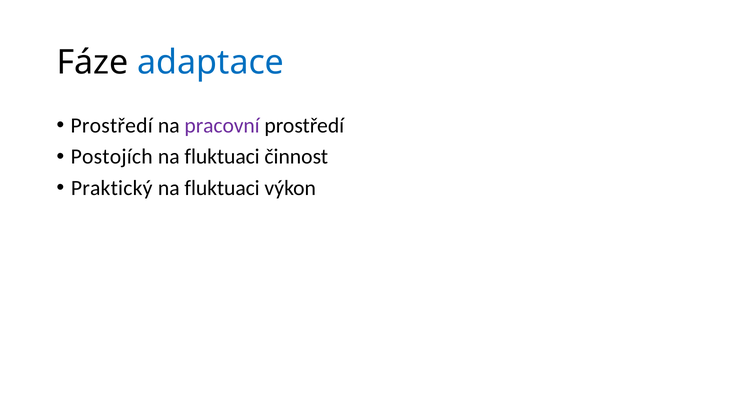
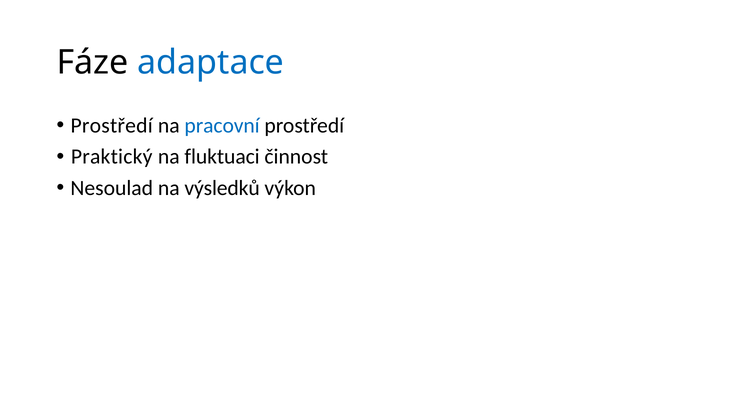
pracovní colour: purple -> blue (222, 125)
Postojích: Postojích -> Praktický (112, 157)
Praktický: Praktický -> Nesoulad (112, 188)
fluktuaci: fluktuaci -> výsledků (222, 188)
